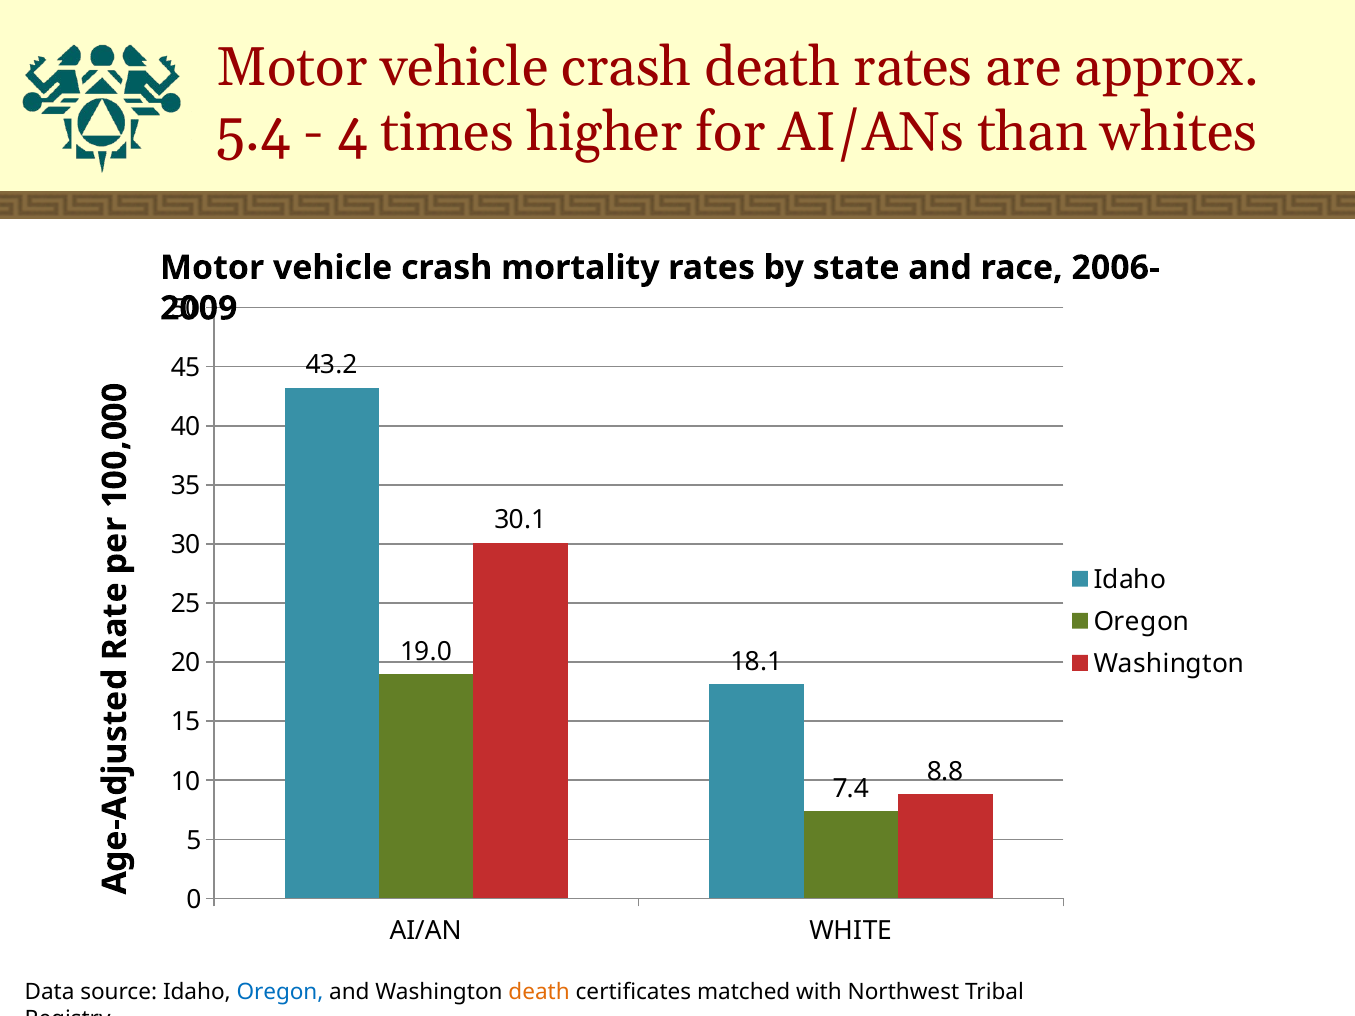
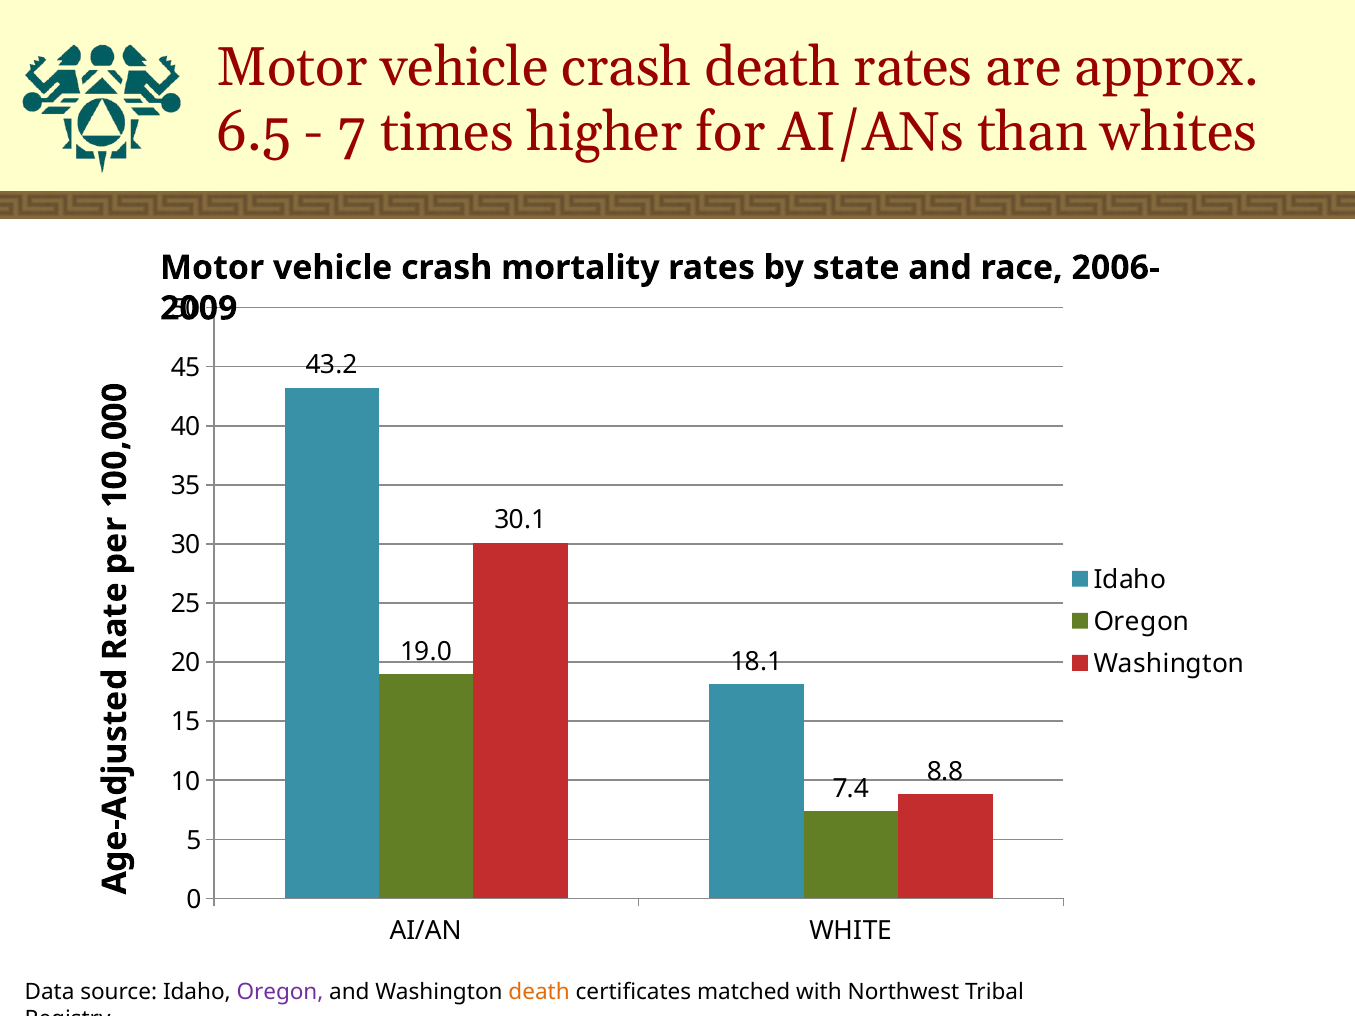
5.4: 5.4 -> 6.5 (254, 133)
4: 4 -> 7 (352, 133)
Oregon colour: blue -> purple (280, 992)
